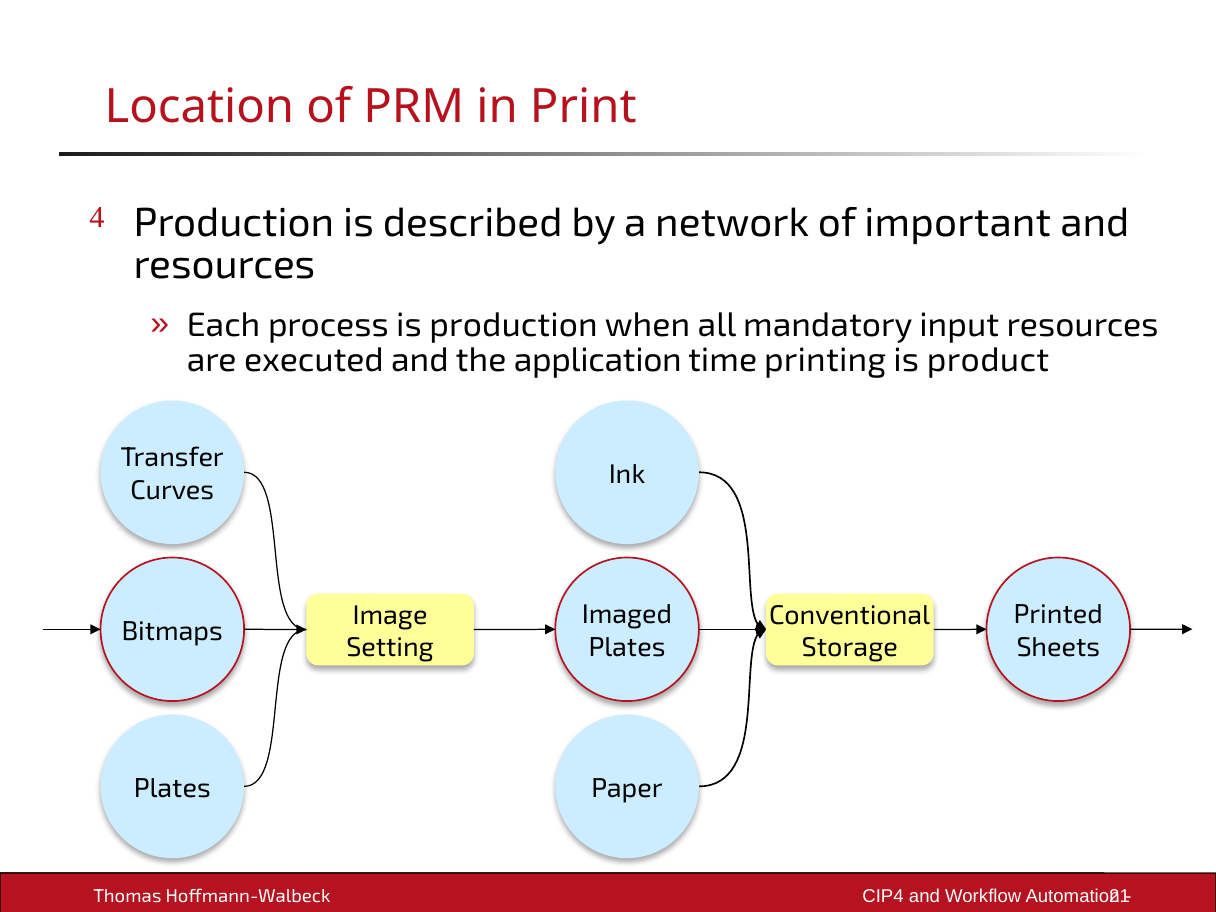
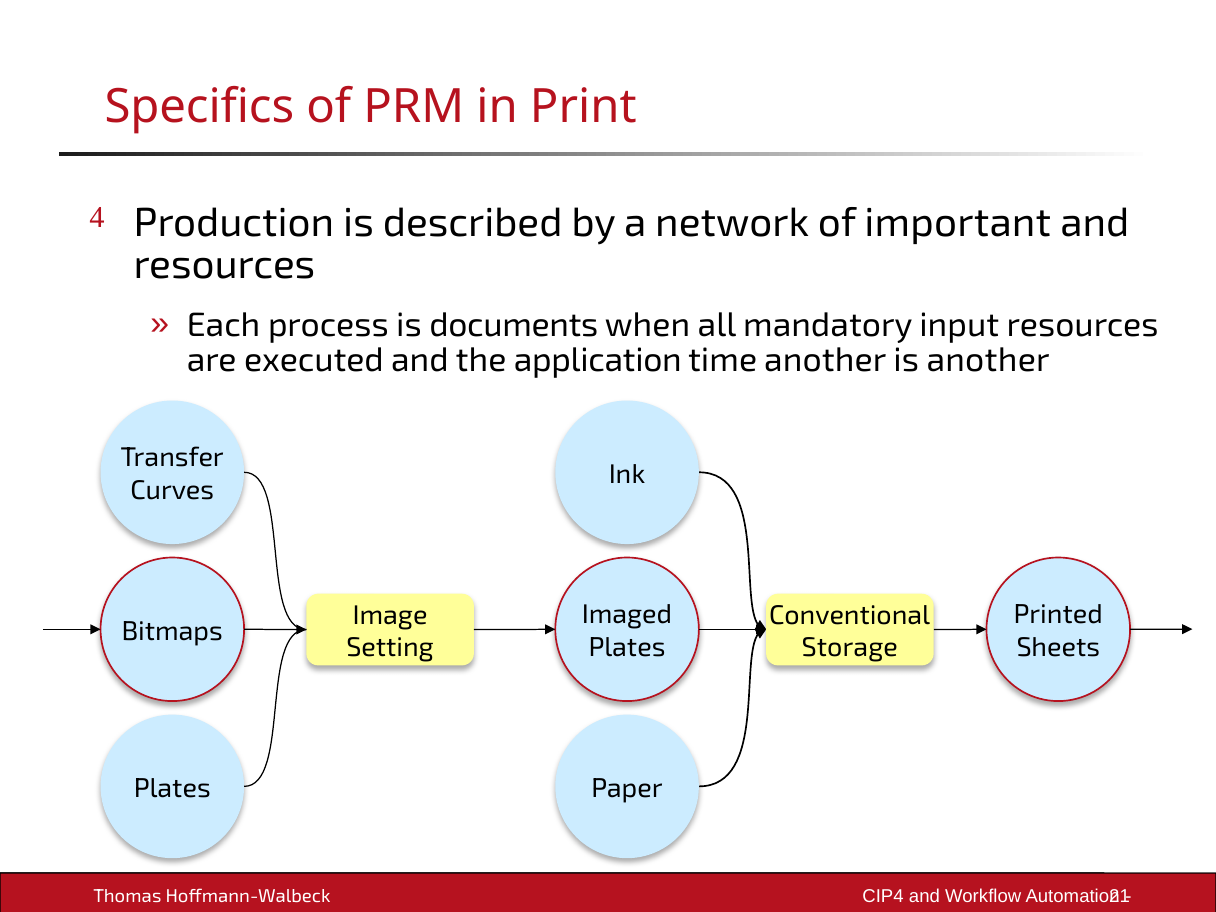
Location: Location -> Specifics (199, 107)
is production: production -> documents (514, 325)
time printing: printing -> another (825, 361)
is product: product -> another (988, 361)
